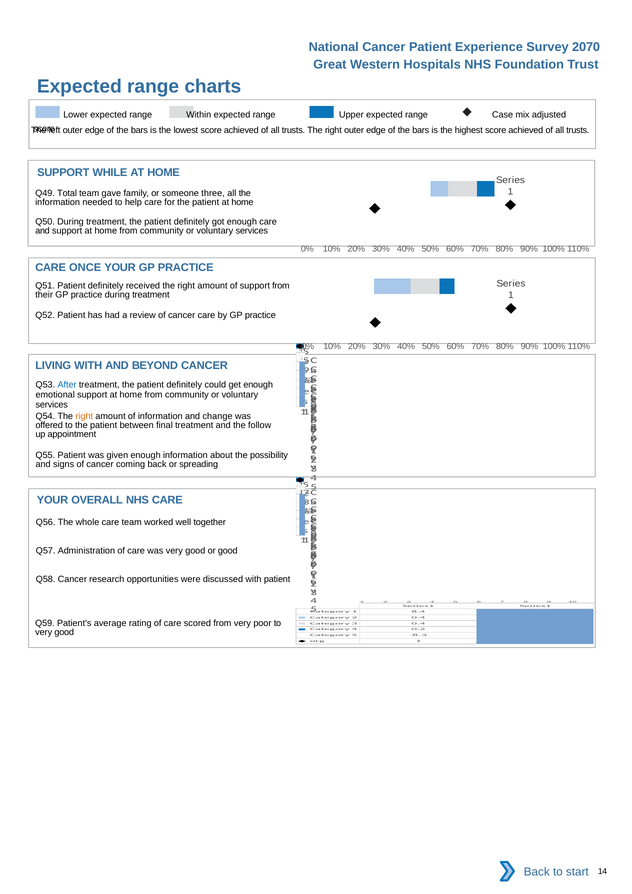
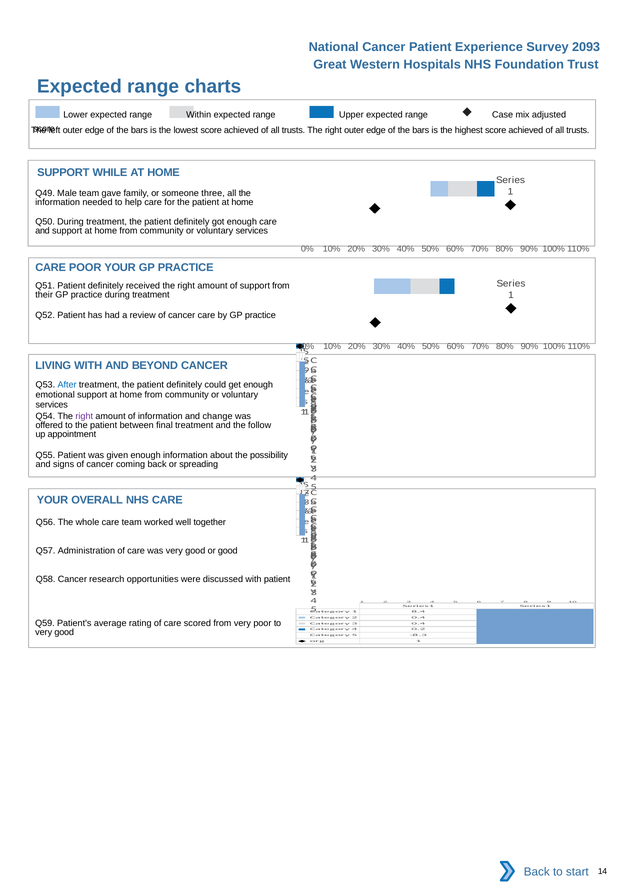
2070: 2070 -> 2093 (586, 47)
Total: Total -> Male (67, 193)
CARE ONCE: ONCE -> POOR (85, 268)
right colour: orange -> purple (84, 416)
